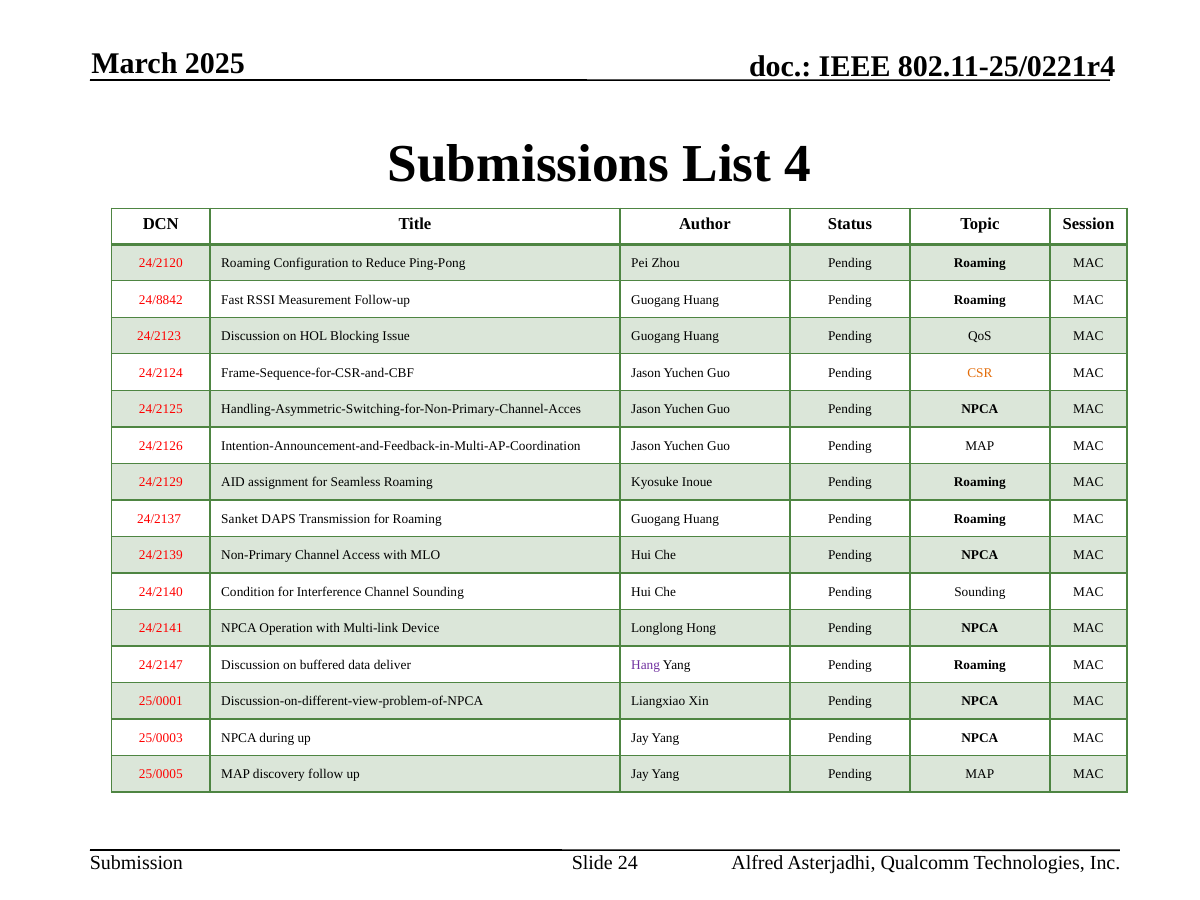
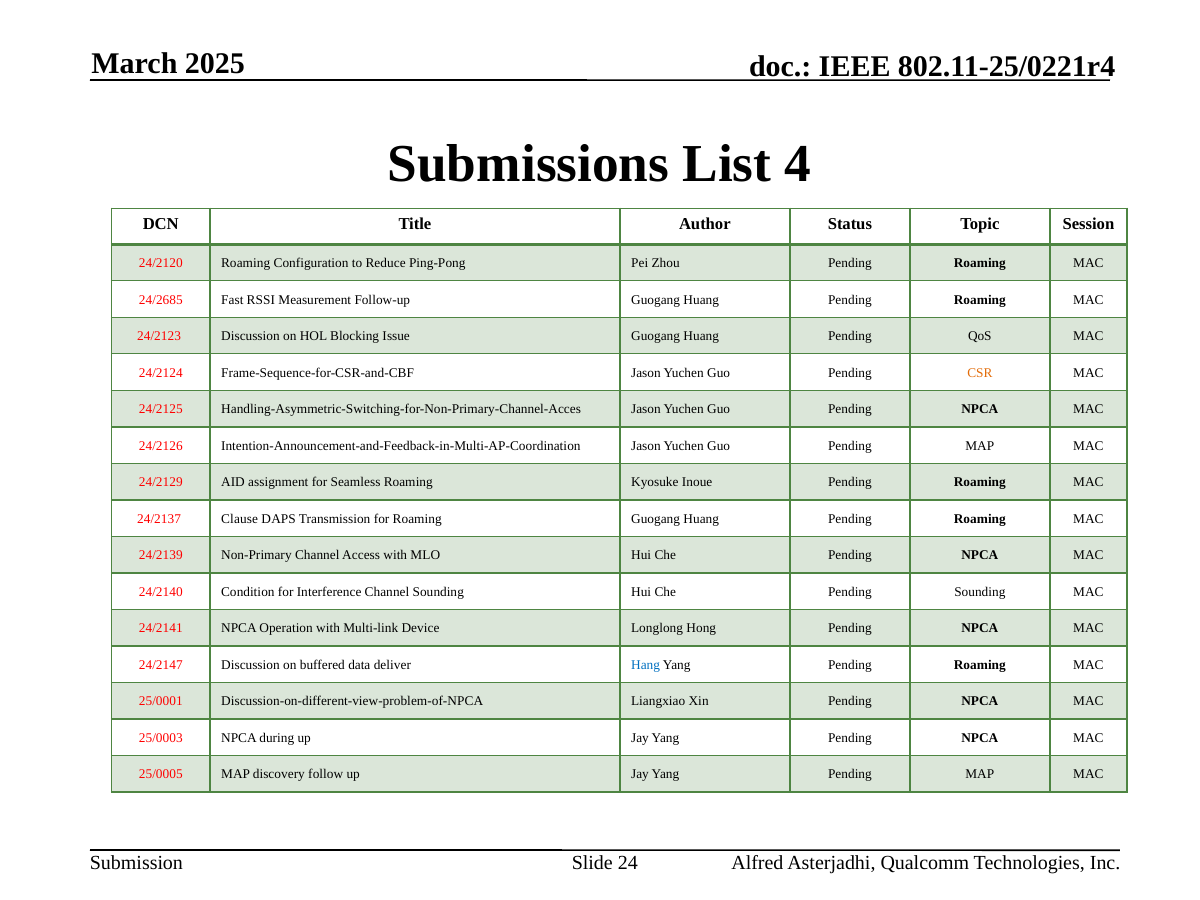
24/8842: 24/8842 -> 24/2685 (161, 300)
Sanket: Sanket -> Clause (240, 519)
Hang colour: purple -> blue (646, 665)
